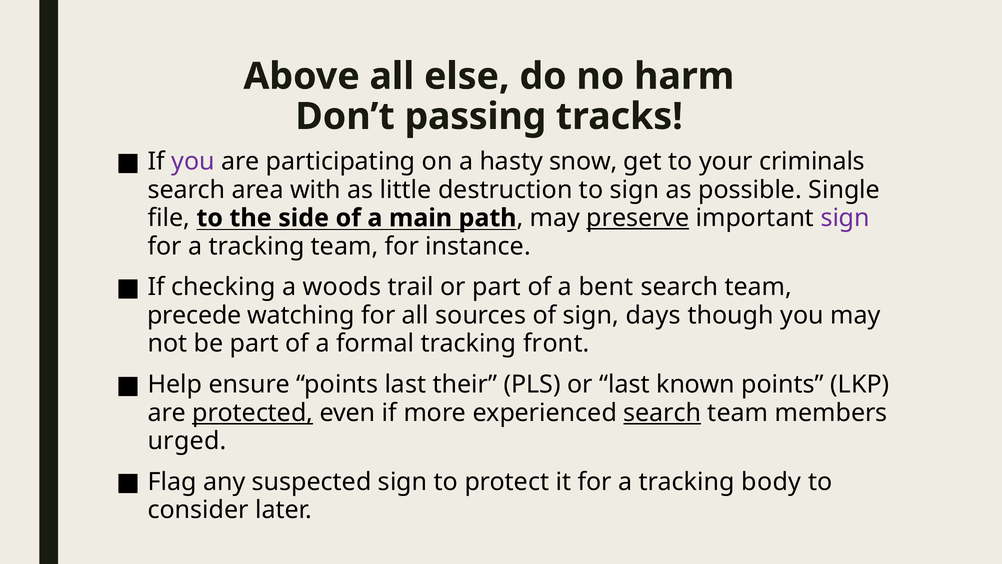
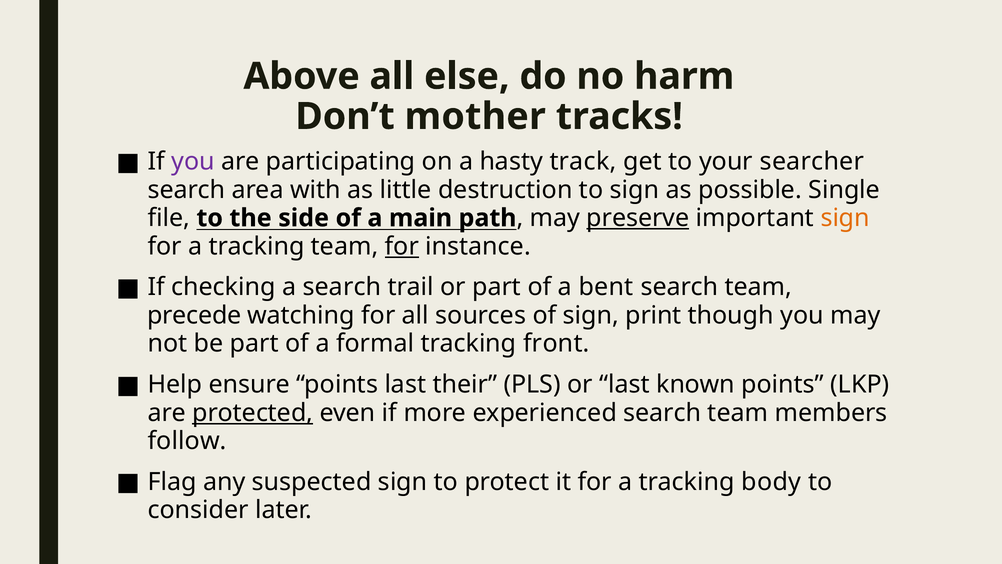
passing: passing -> mother (475, 116)
snow: snow -> track (583, 161)
criminals: criminals -> searcher (812, 161)
sign colour: purple -> orange (845, 218)
for underline: none -> present (402, 246)
a woods: woods -> search (342, 287)
days: days -> print (653, 315)
search underline: present -> none (662, 412)
urged: urged -> follow (187, 441)
